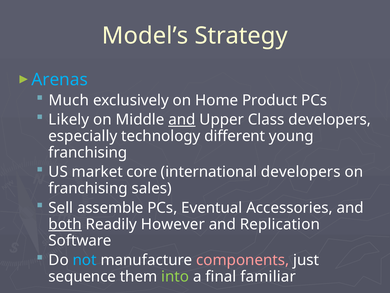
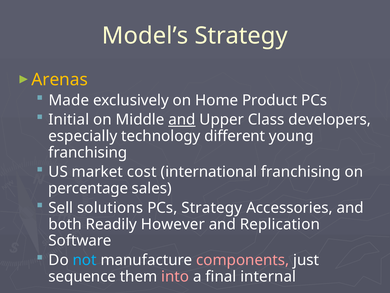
Arenas colour: light blue -> yellow (60, 79)
Much: Much -> Made (69, 100)
Likely: Likely -> Initial (69, 120)
core: core -> cost (142, 172)
international developers: developers -> franchising (301, 172)
franchising: franchising -> percentage (88, 188)
assemble: assemble -> solutions (110, 207)
PCs Eventual: Eventual -> Strategy (212, 207)
both underline: present -> none (65, 224)
into colour: light green -> pink (175, 276)
familiar: familiar -> internal (268, 276)
